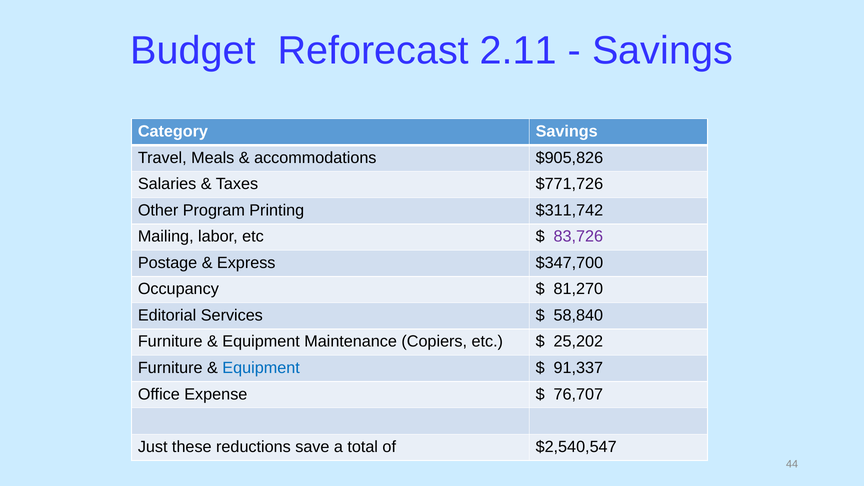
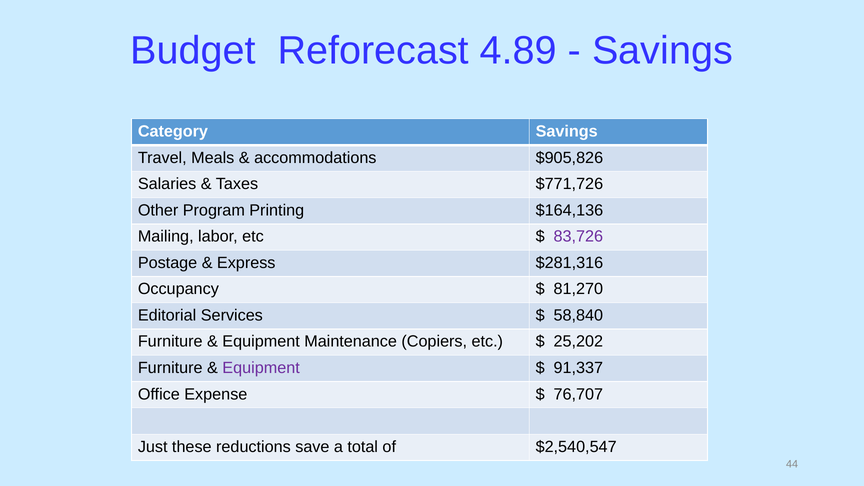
2.11: 2.11 -> 4.89 (518, 50)
$311,742: $311,742 -> $164,136 (569, 210)
$347,700: $347,700 -> $281,316 (569, 263)
Equipment colour: blue -> purple (261, 368)
